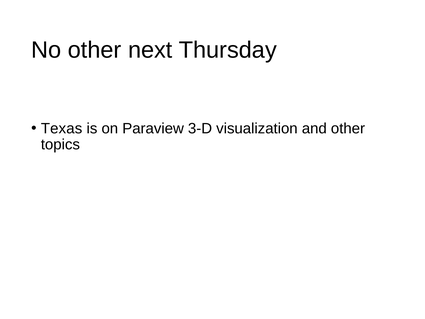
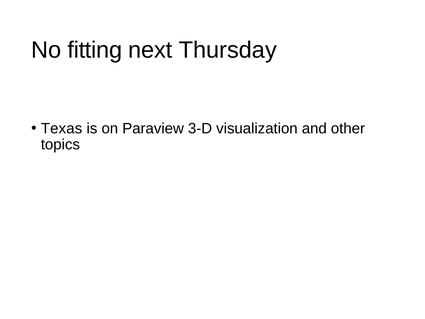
No other: other -> fitting (95, 50)
